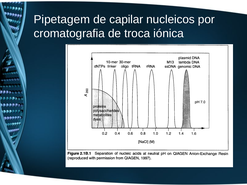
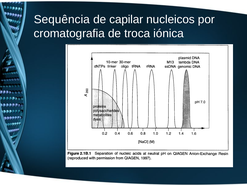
Pipetagem: Pipetagem -> Sequência (62, 20)
